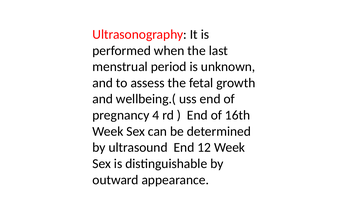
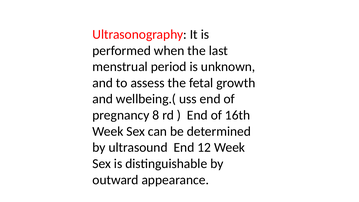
4: 4 -> 8 (156, 115)
